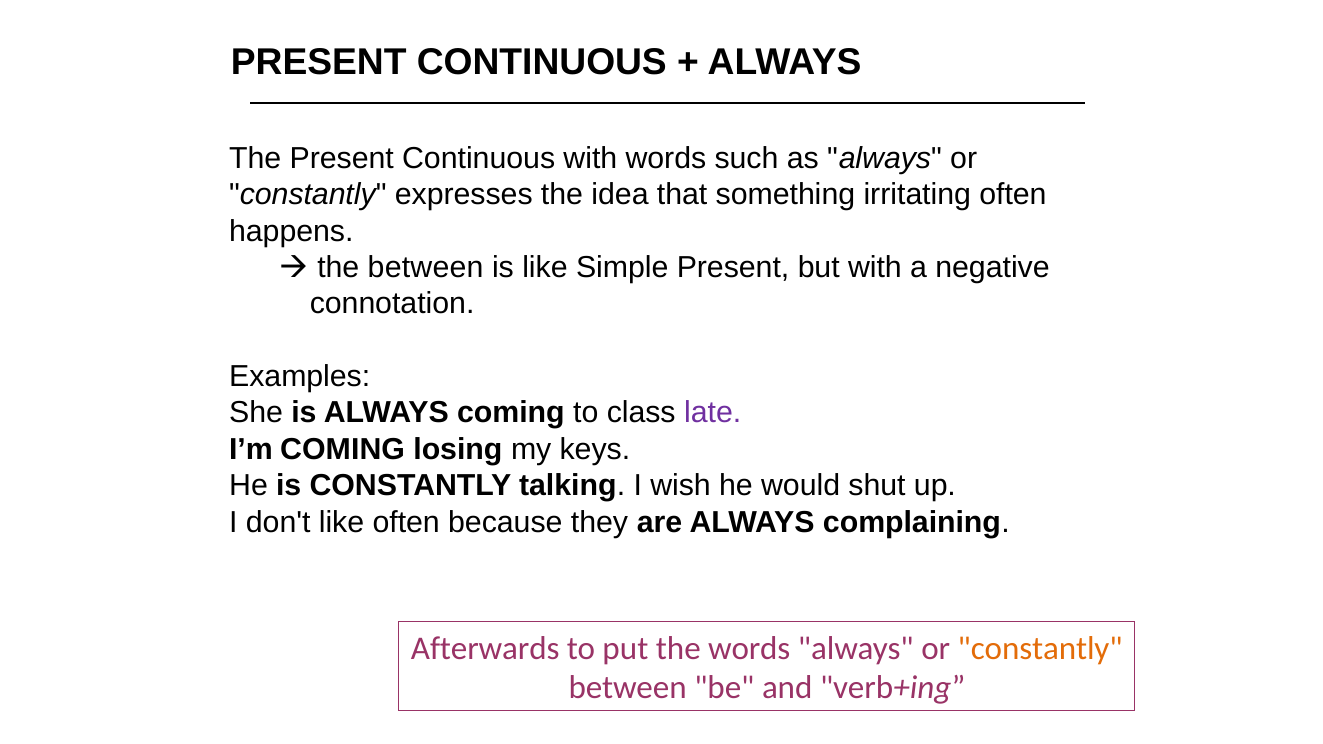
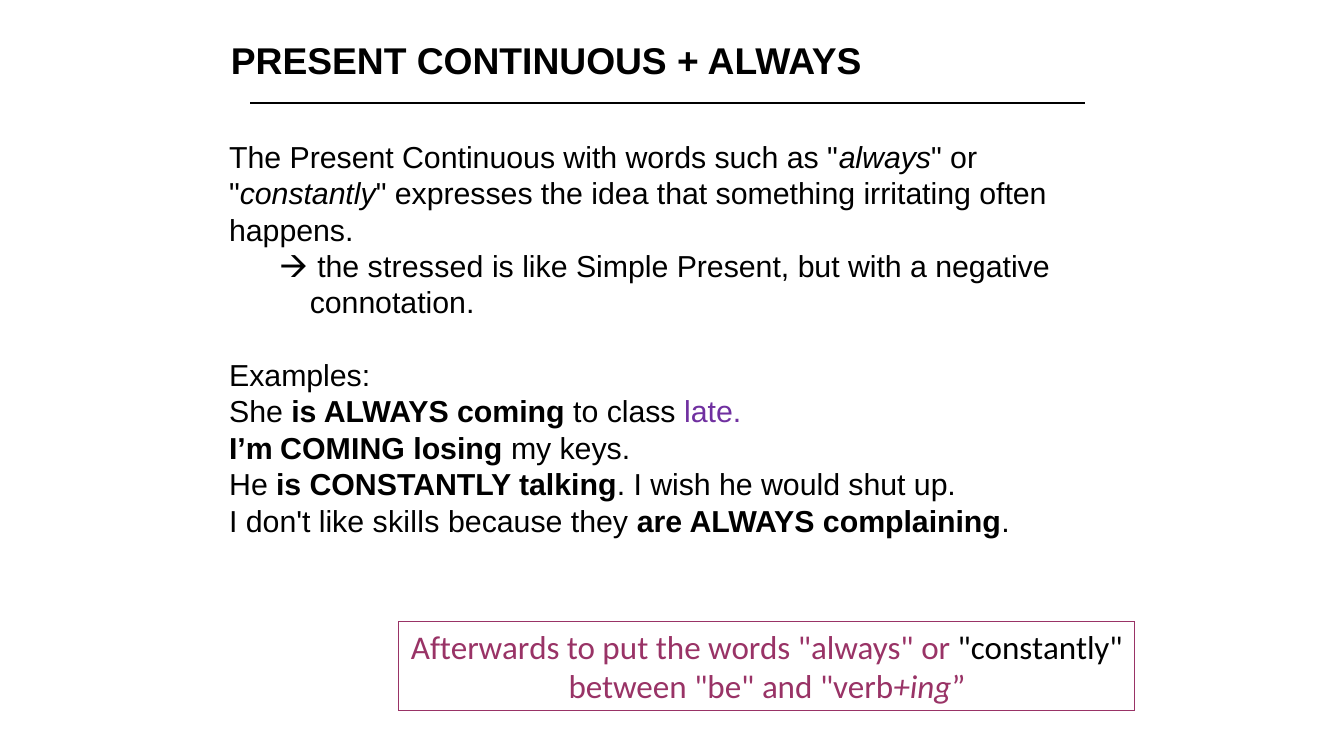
the between: between -> stressed (426, 268)
like often: often -> skills (406, 522)
constantly colour: orange -> black (1040, 648)
